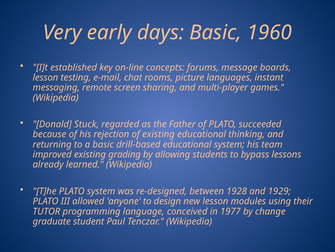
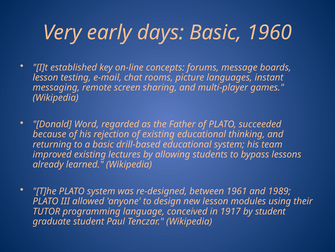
Stuck: Stuck -> Word (87, 124)
grading: grading -> lectures (124, 154)
1928: 1928 -> 1961 (237, 191)
1929: 1929 -> 1989 (279, 191)
1977: 1977 -> 1917 (230, 211)
by change: change -> student (270, 211)
